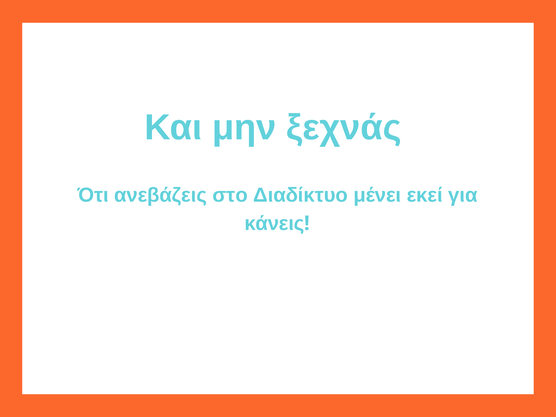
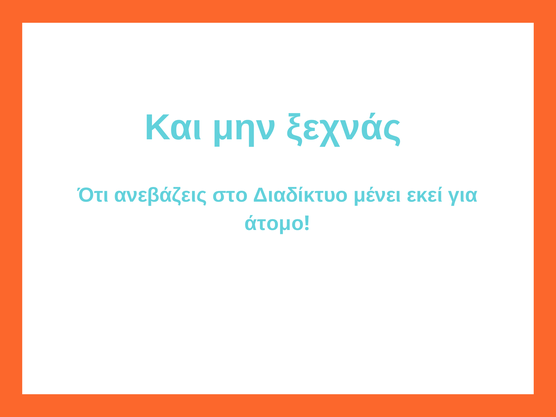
κάνεις: κάνεις -> άτομο (274, 223)
